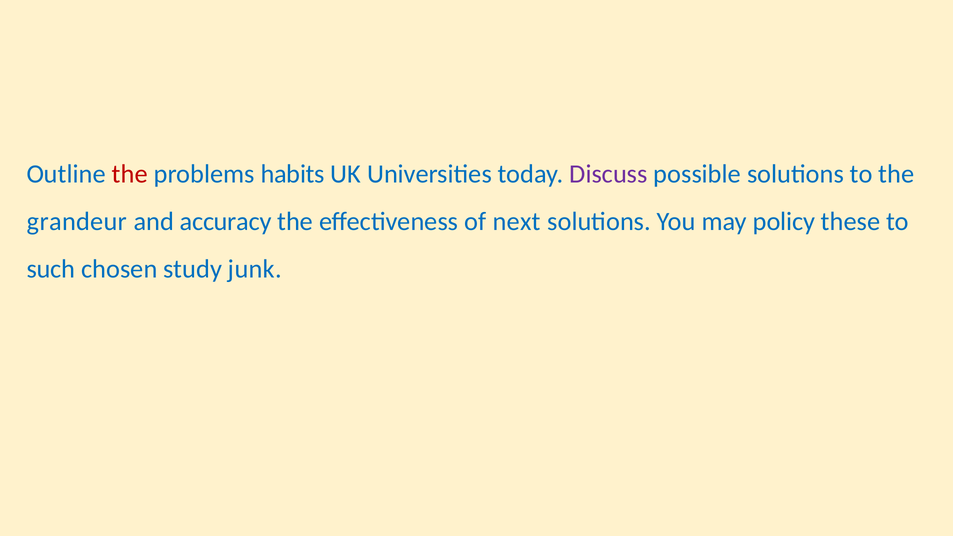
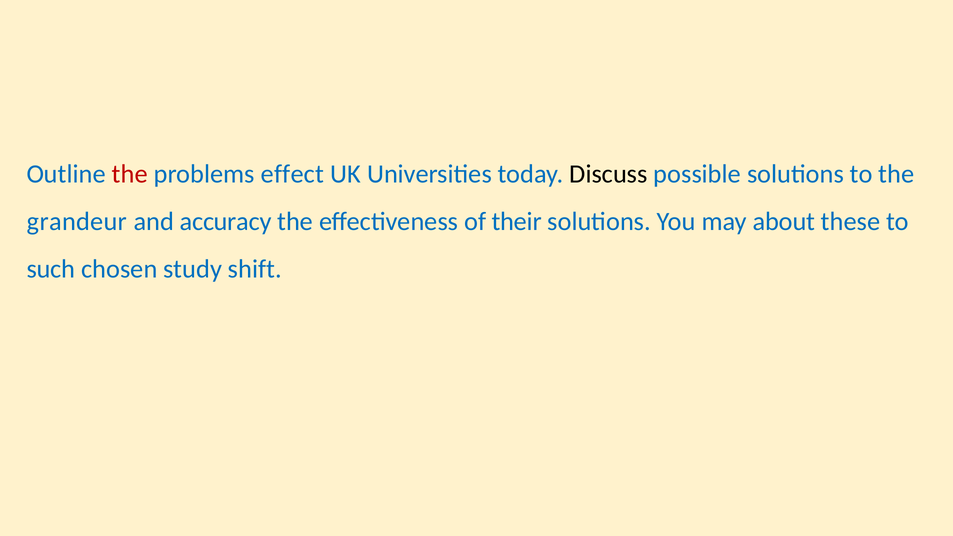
habits: habits -> effect (292, 174)
Discuss colour: purple -> black (608, 174)
next: next -> their (517, 221)
policy: policy -> about (784, 221)
junk: junk -> shift (255, 269)
